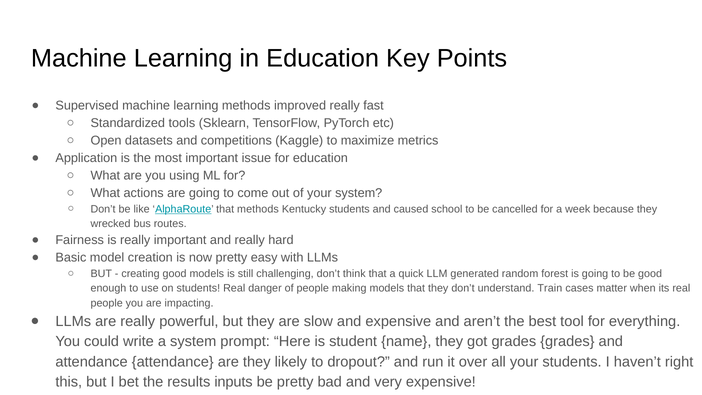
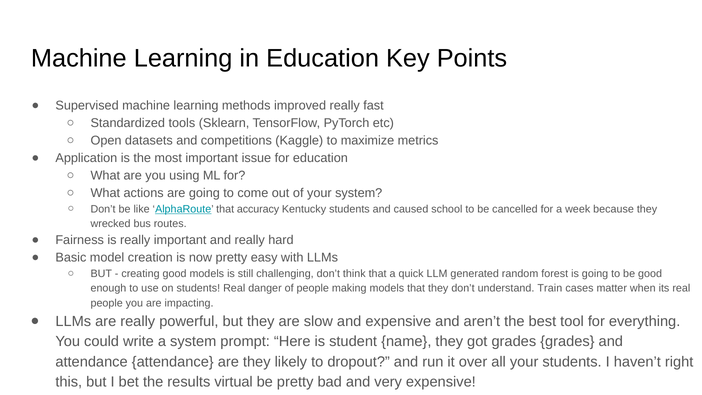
that methods: methods -> accuracy (258, 209)
inputs: inputs -> virtual (234, 382)
